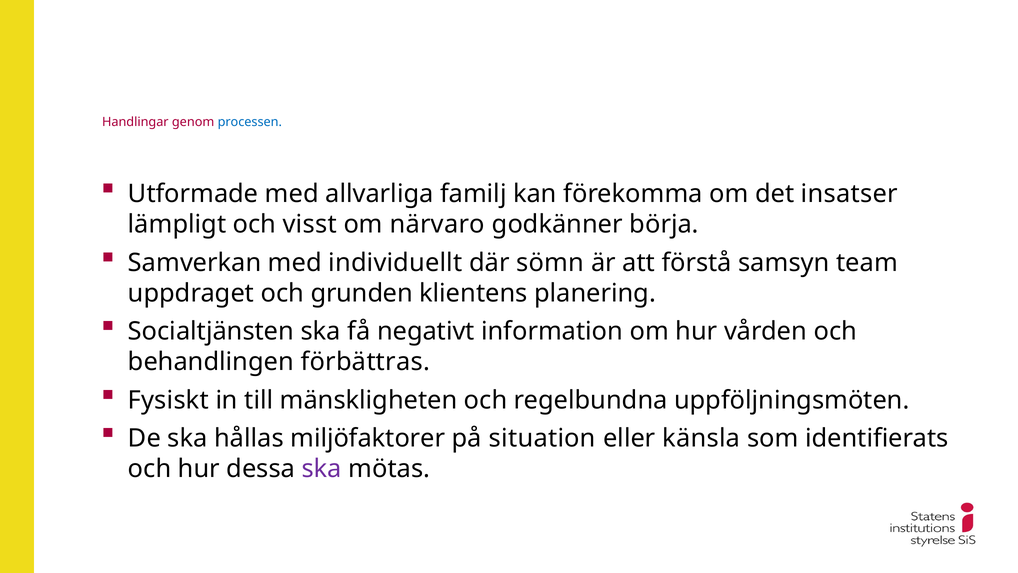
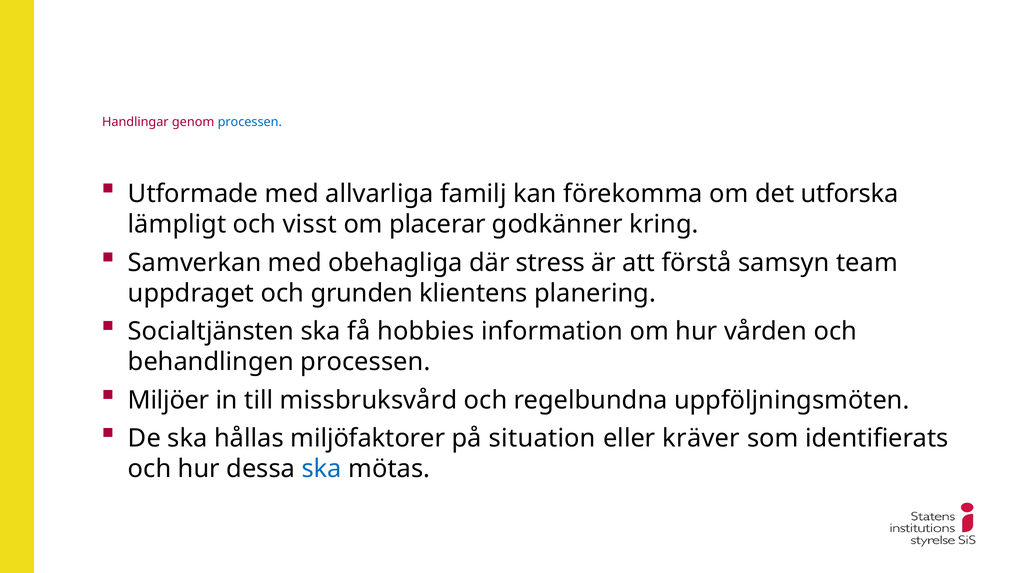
insatser: insatser -> utforska (850, 194)
närvaro: närvaro -> placerar (437, 224)
börja: börja -> kring (664, 224)
individuellt: individuellt -> obehagliga (395, 262)
sömn: sömn -> stress (550, 262)
negativt: negativt -> hobbies (426, 331)
behandlingen förbättras: förbättras -> processen (365, 362)
Fysiskt: Fysiskt -> Miljöer (169, 400)
mänskligheten: mänskligheten -> missbruksvård (368, 400)
känsla: känsla -> kräver (701, 438)
ska colour: purple -> blue (322, 469)
